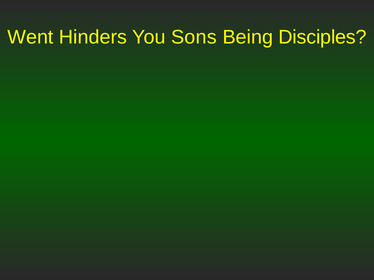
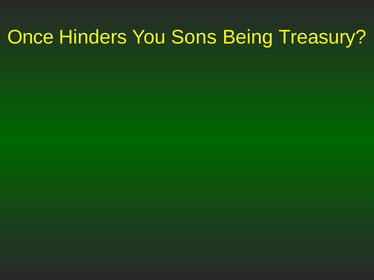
Went: Went -> Once (31, 37)
Disciples: Disciples -> Treasury (322, 37)
